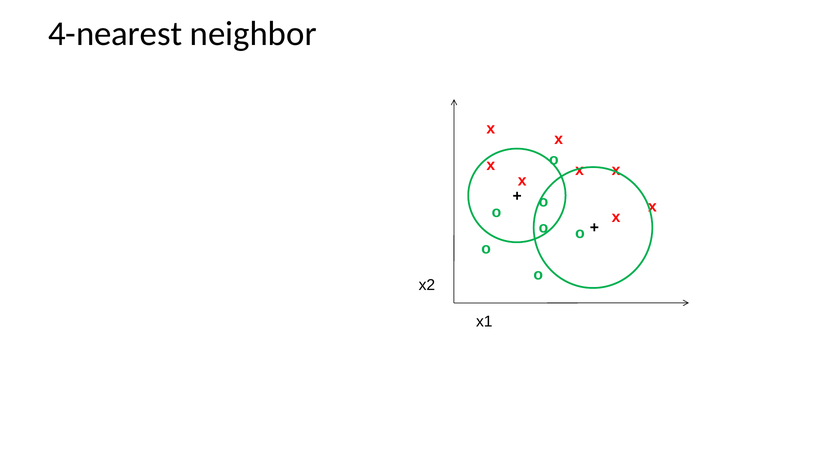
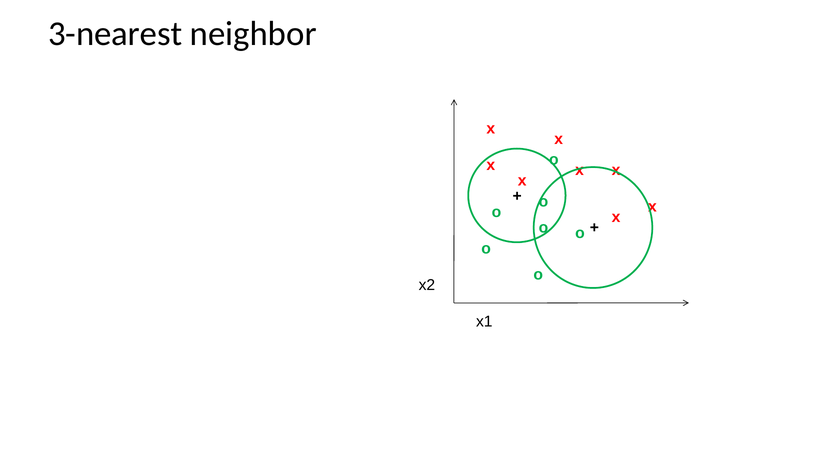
4-nearest: 4-nearest -> 3-nearest (115, 34)
